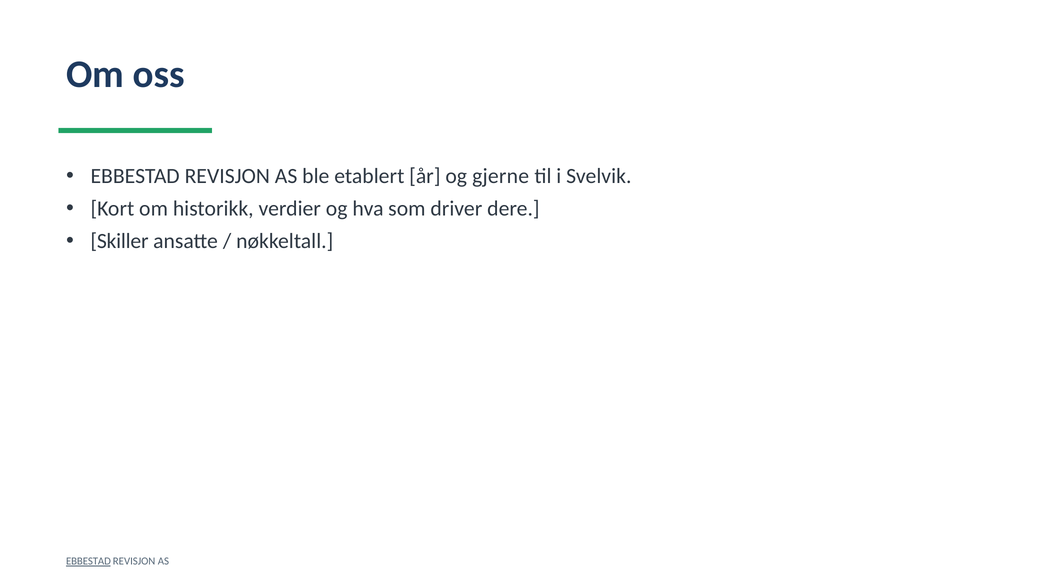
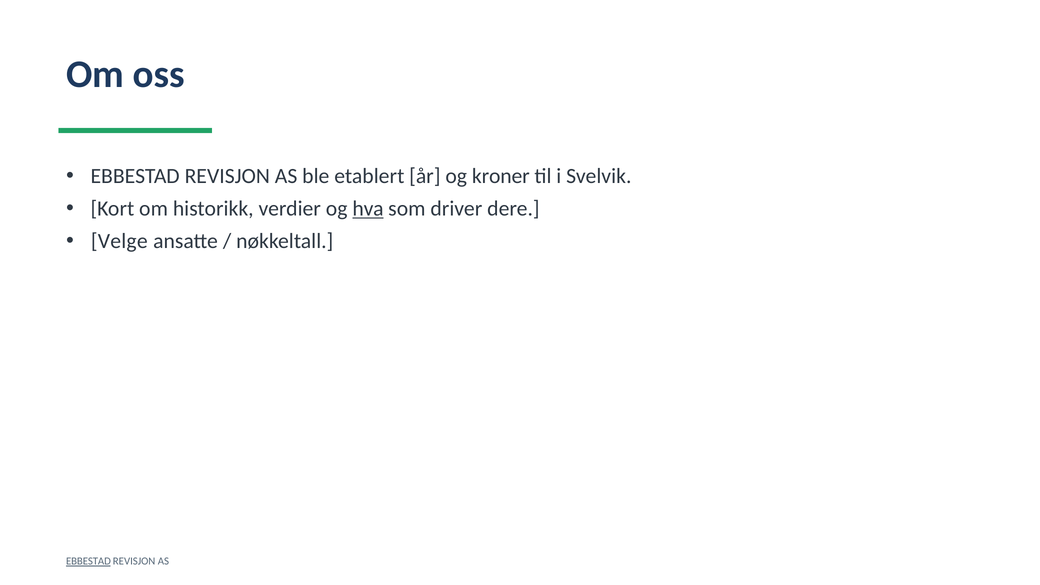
gjerne: gjerne -> kroner (501, 176)
hva underline: none -> present (368, 209)
Skiller: Skiller -> Velge (119, 241)
